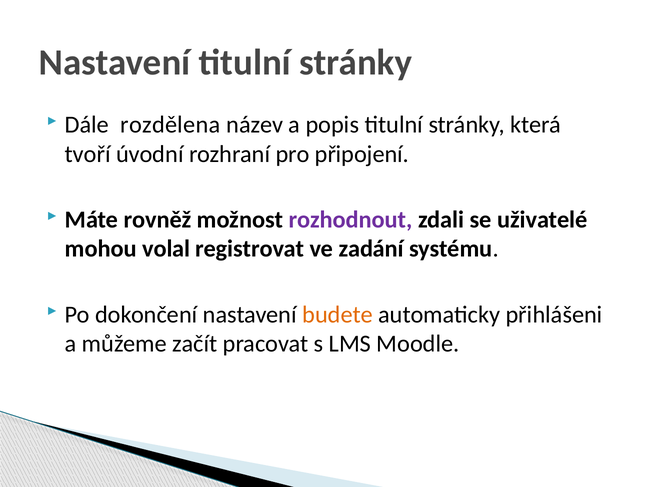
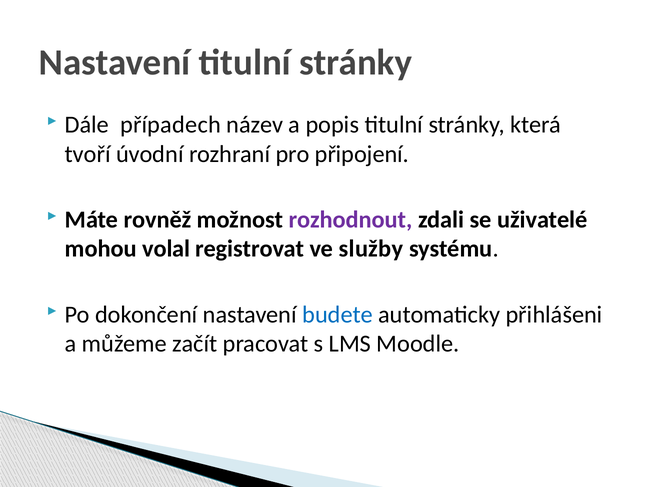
rozdělena: rozdělena -> případech (170, 125)
zadání: zadání -> služby (371, 249)
budete colour: orange -> blue (338, 314)
